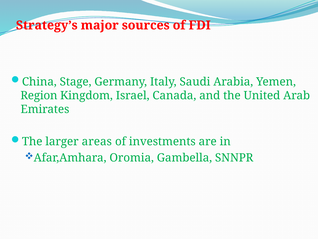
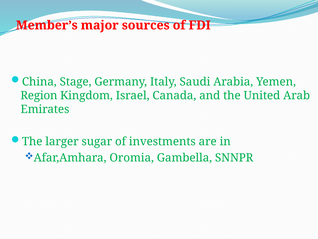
Strategy’s: Strategy’s -> Member’s (47, 25)
areas: areas -> sugar (97, 141)
